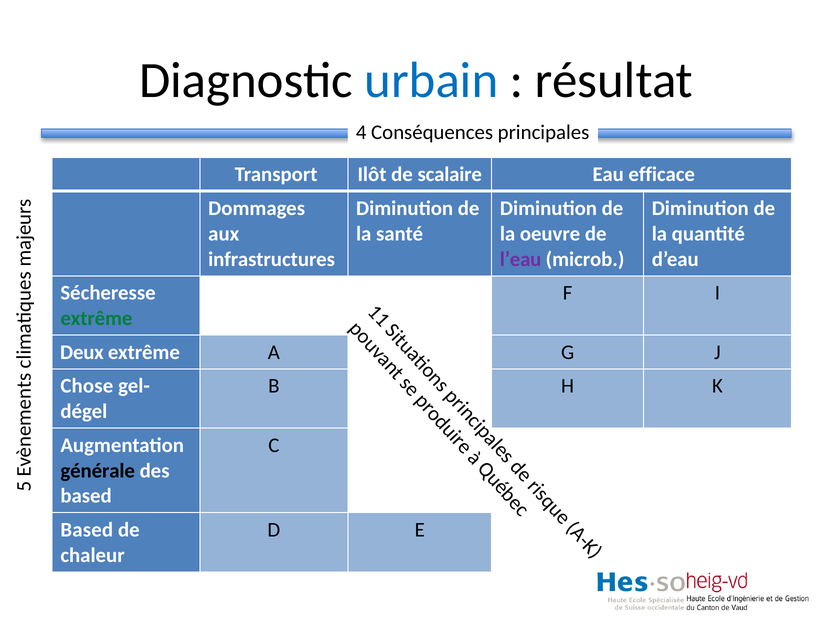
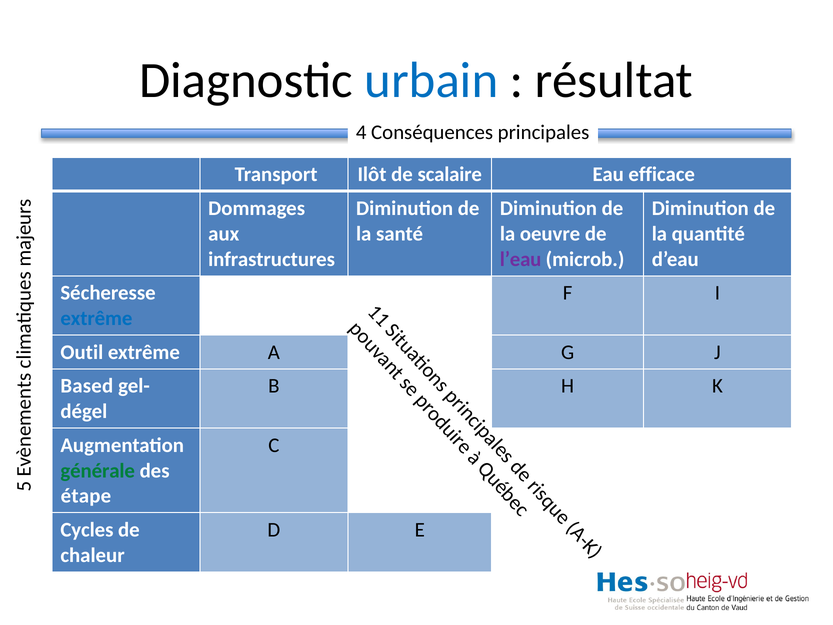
extrême colour: green -> blue (96, 318)
Deux: Deux -> Outil (82, 352)
Chose: Chose -> Based (87, 386)
générale colour: black -> green (98, 470)
based: based -> étape (86, 496)
Based: Based -> Cycles (87, 530)
